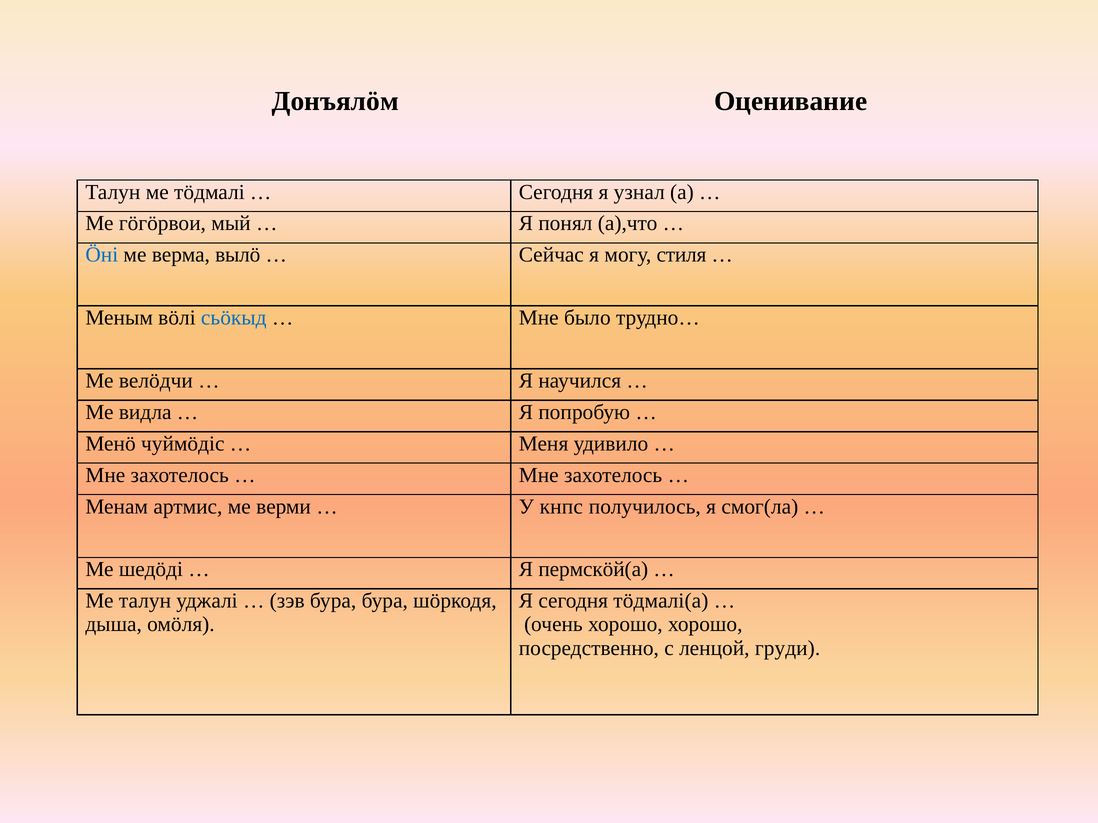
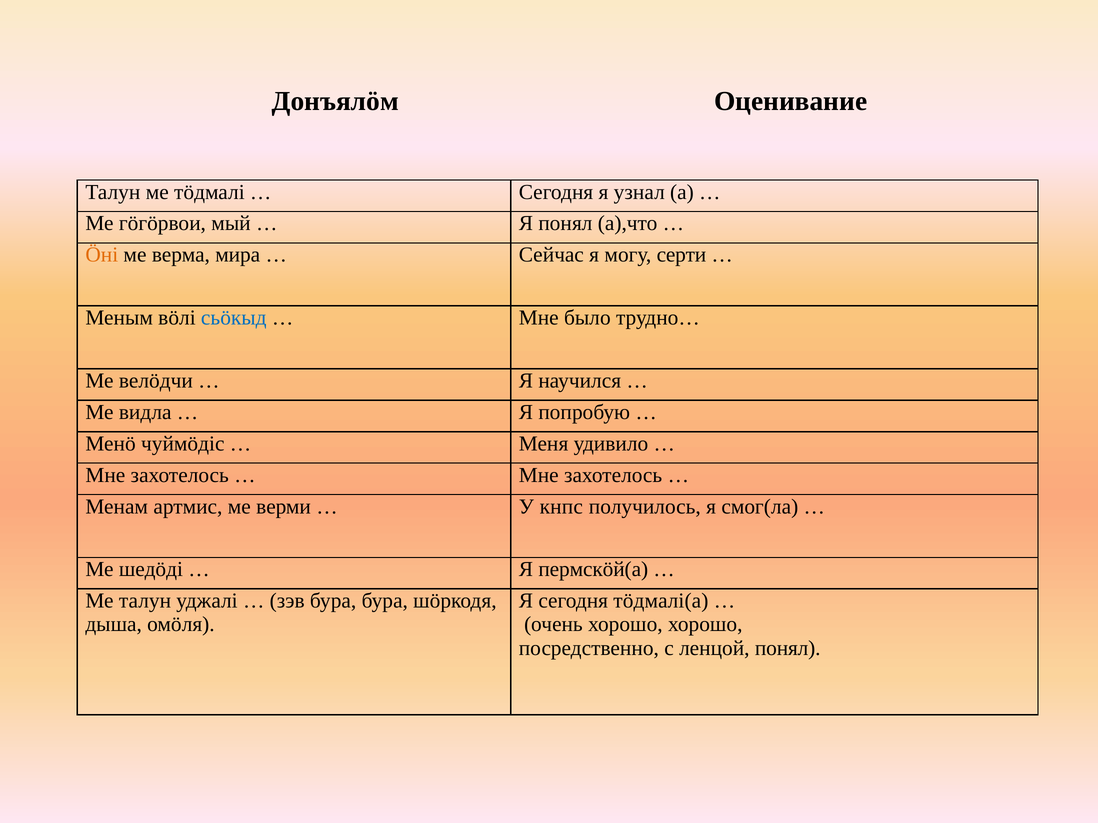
Öні colour: blue -> orange (102, 255)
вылö: вылö -> мира (238, 255)
стиля: стиля -> серти (681, 255)
ленцой груди: груди -> понял (788, 648)
